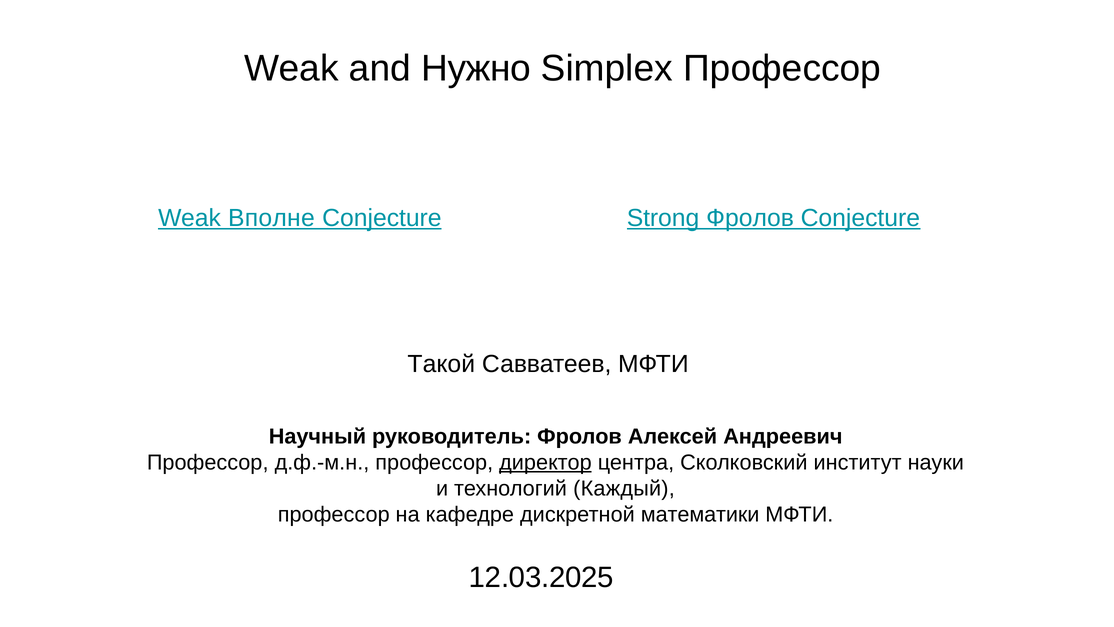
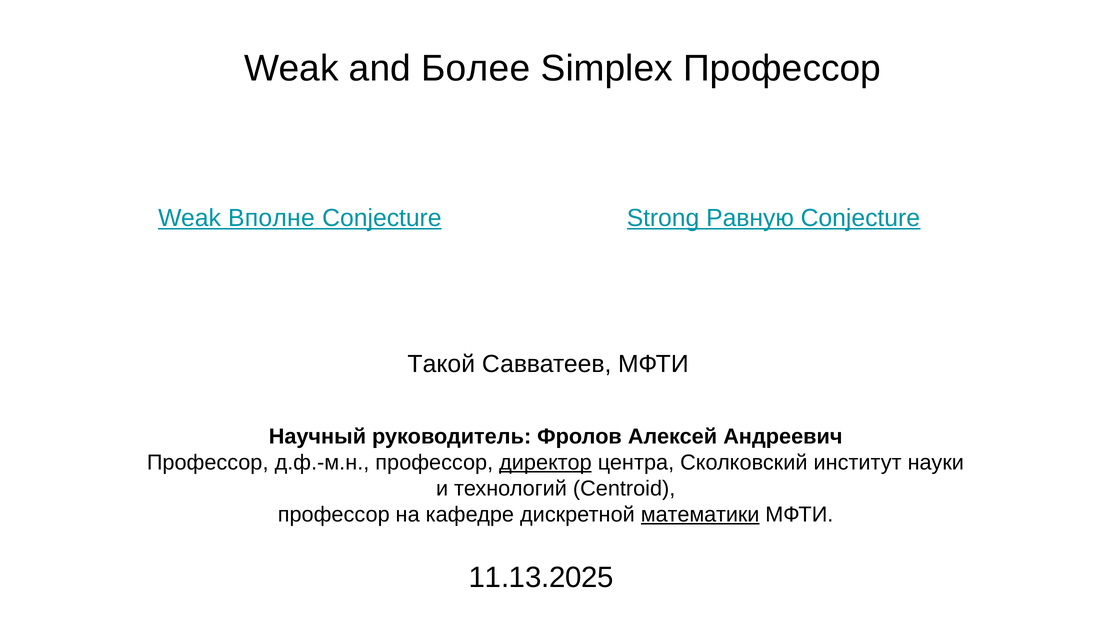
Нужно: Нужно -> Более (476, 69)
Strong Фролов: Фролов -> Равную (750, 218)
Каждый: Каждый -> Centroid (624, 488)
математики underline: none -> present (700, 514)
12.03.2025: 12.03.2025 -> 11.13.2025 (541, 577)
